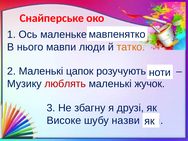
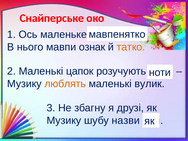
люди: люди -> ознак (92, 47)
люблять colour: red -> orange (65, 84)
жучок: жучок -> вулик (150, 84)
Високе: Високе -> Музику (64, 120)
